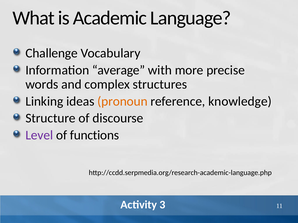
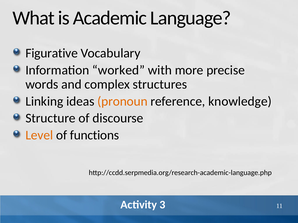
Challenge: Challenge -> Figurative (52, 53)
average: average -> worked (118, 70)
Level colour: purple -> orange (39, 135)
